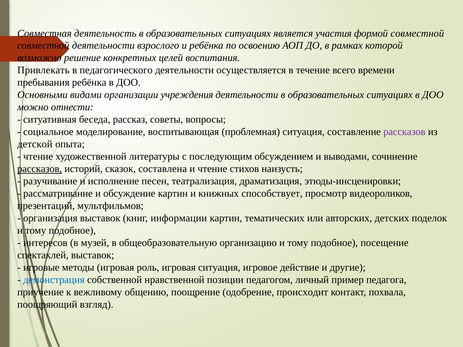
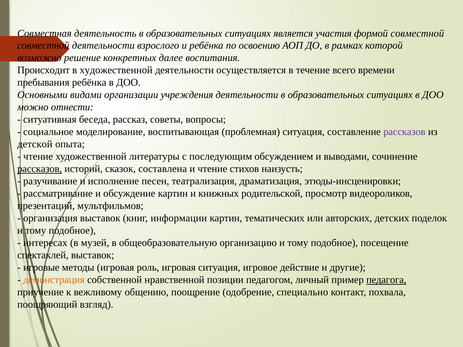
целей: целей -> далее (171, 58)
Привлекать: Привлекать -> Происходит (44, 70)
в педагогического: педагогического -> художественной (116, 70)
способствует: способствует -> родительской (272, 194)
интересов: интересов -> интересах (45, 243)
демонстрация colour: blue -> orange (54, 280)
педагога underline: none -> present (386, 280)
происходит: происходит -> специально (302, 292)
